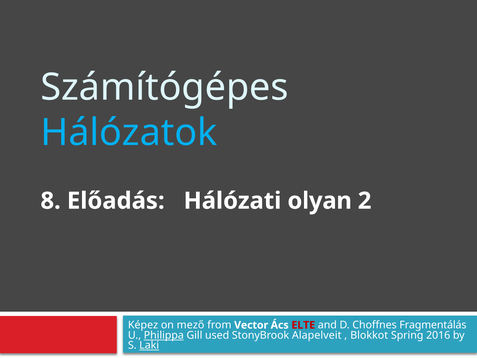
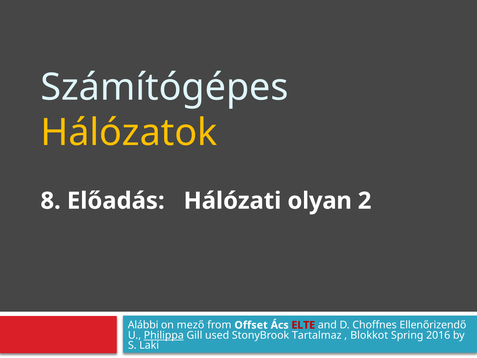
Hálózatok colour: light blue -> yellow (129, 133)
Képez: Képez -> Alábbi (143, 325)
Vector: Vector -> Offset (251, 325)
Fragmentálás: Fragmentálás -> Ellenőrizendő (433, 325)
Alapelveit: Alapelveit -> Tartalmaz (317, 335)
Laki underline: present -> none (149, 345)
